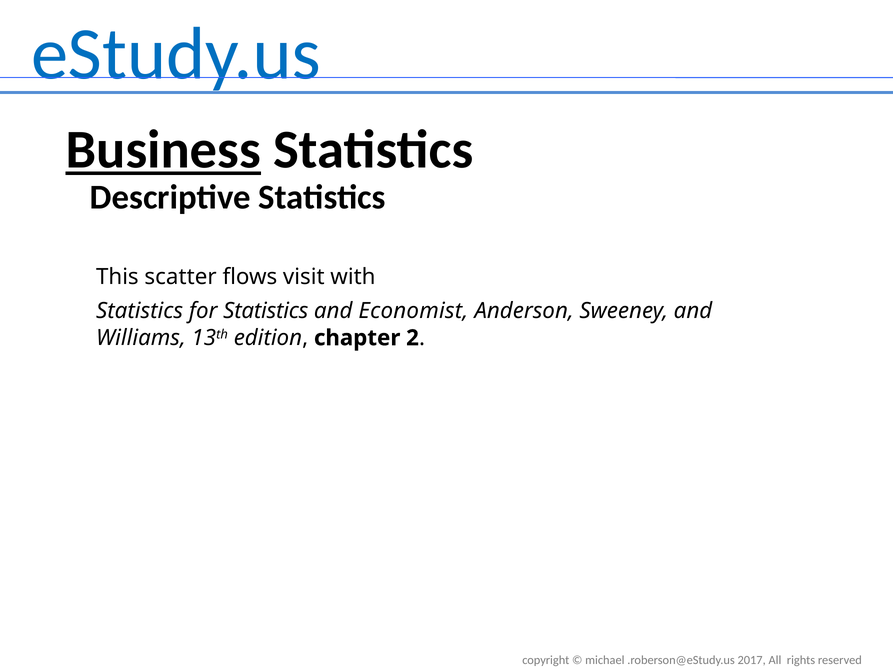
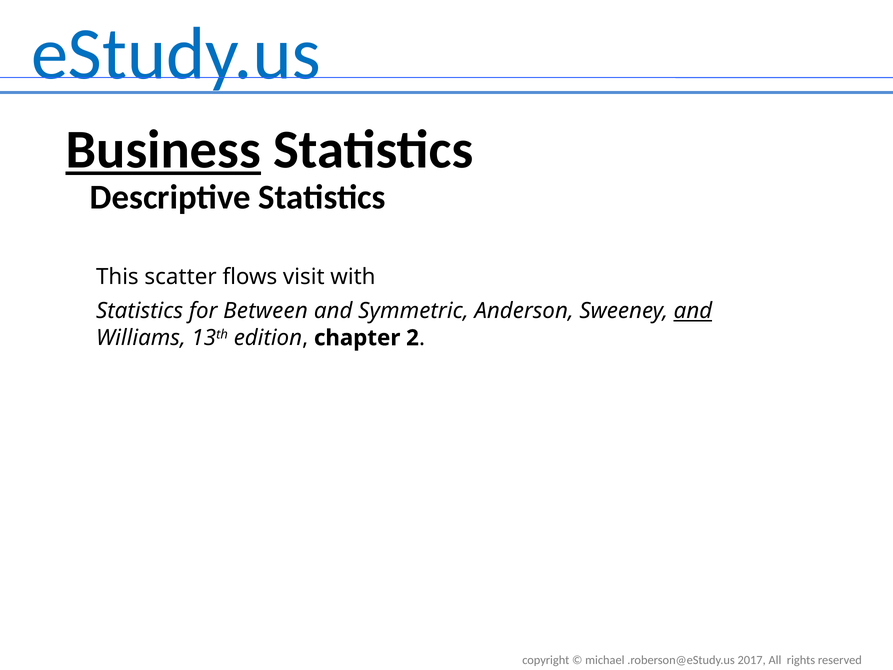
for Statistics: Statistics -> Between (266, 311)
Economist: Economist -> Symmetric (413, 311)
and underline: none -> present (693, 311)
